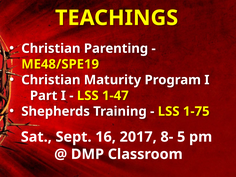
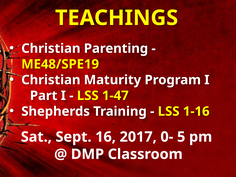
1-75: 1-75 -> 1-16 (196, 111)
8-: 8- -> 0- (167, 137)
